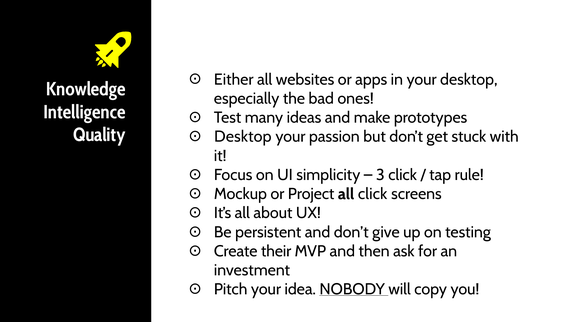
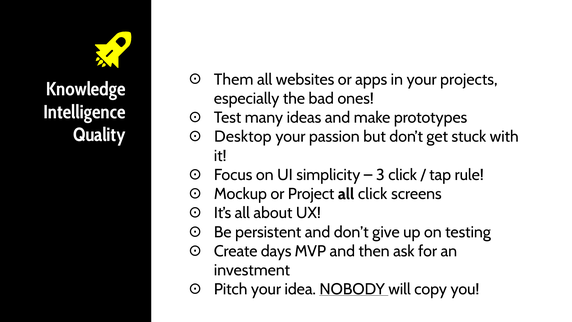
Either: Either -> Them (234, 79)
your desktop: desktop -> projects (469, 79)
their: their -> days (276, 251)
